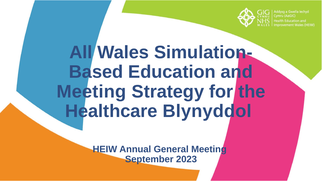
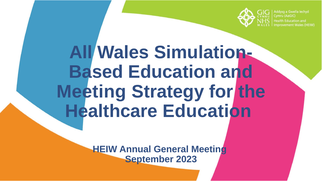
Healthcare Blynyddol: Blynyddol -> Education (207, 111)
